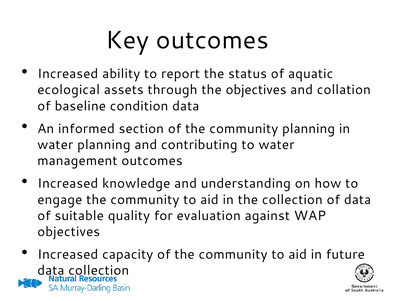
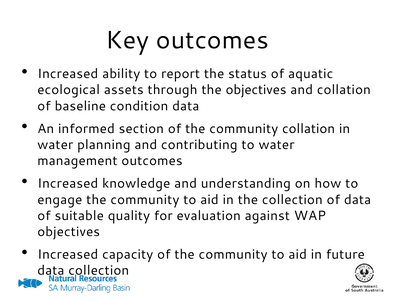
community planning: planning -> collation (309, 129)
